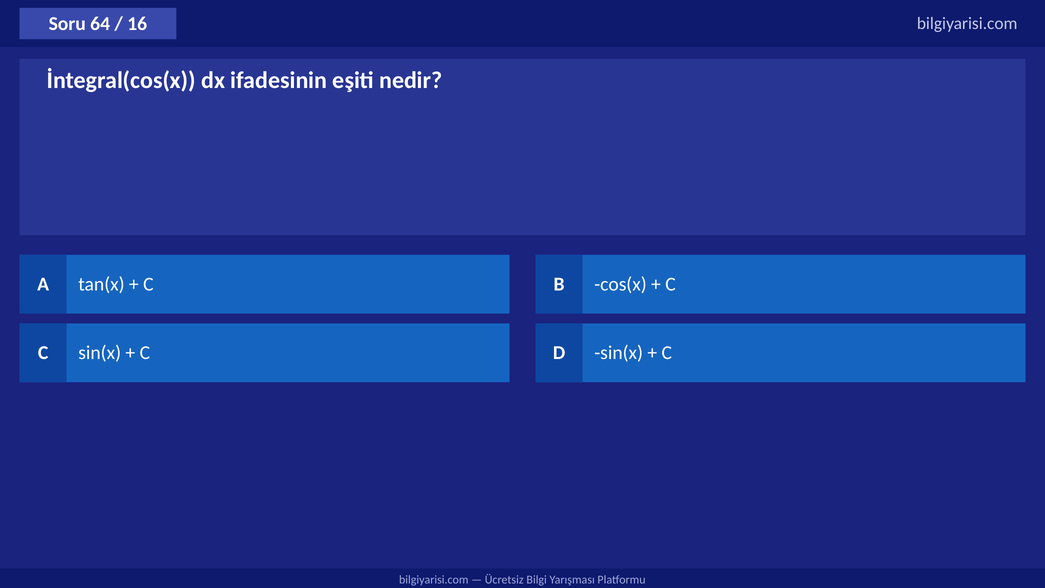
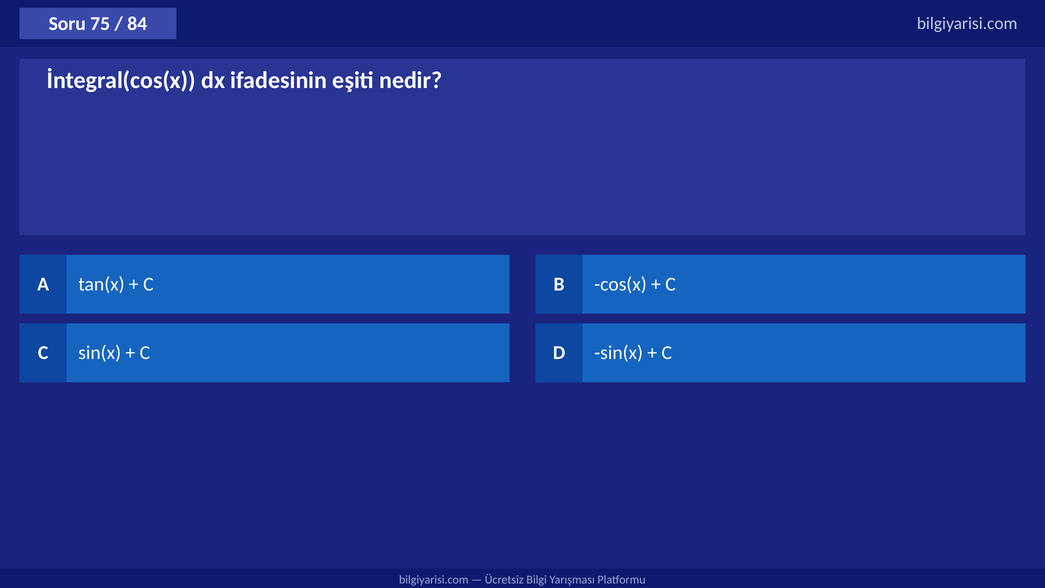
64: 64 -> 75 (100, 24)
16: 16 -> 84 (137, 24)
